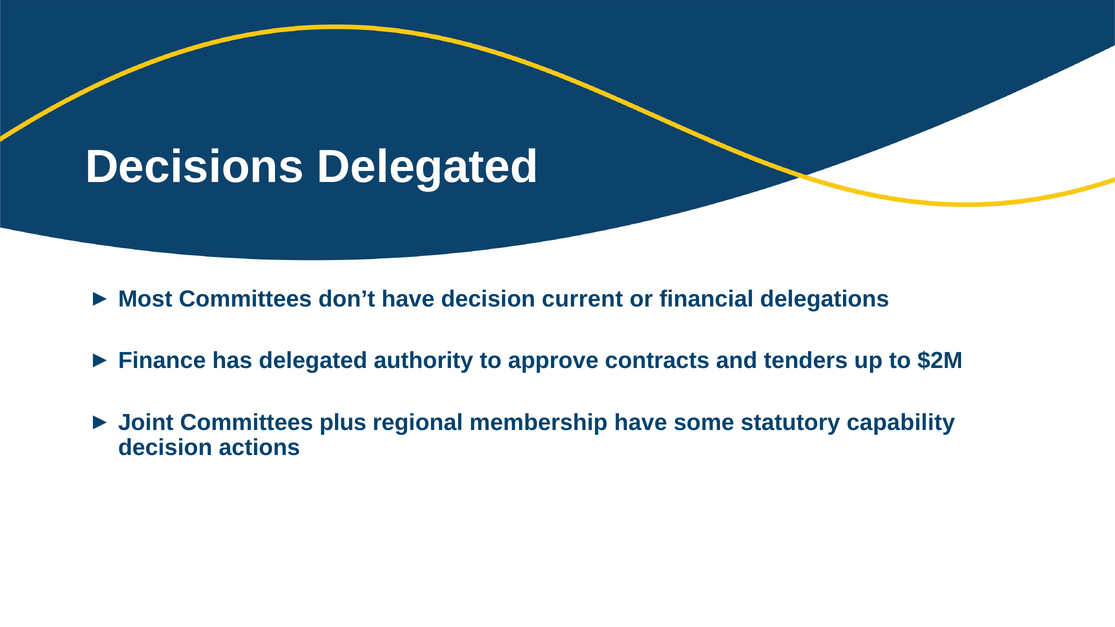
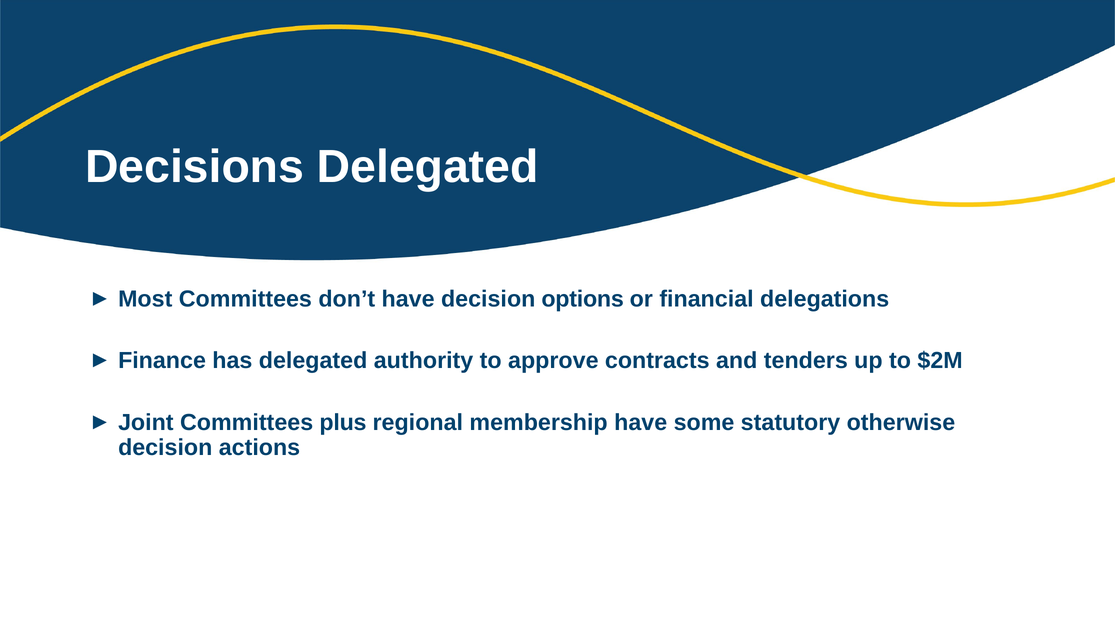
current: current -> options (583, 299)
capability: capability -> otherwise (901, 423)
